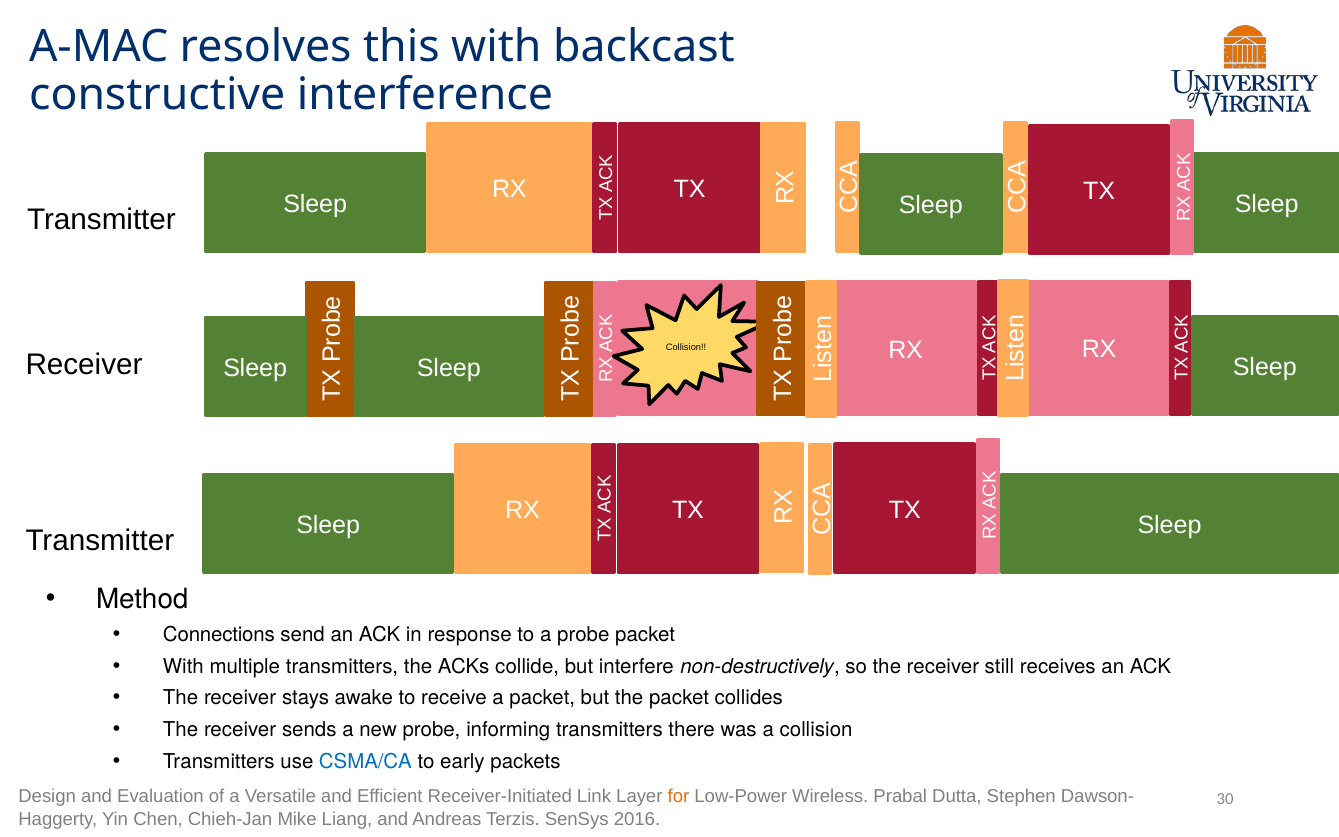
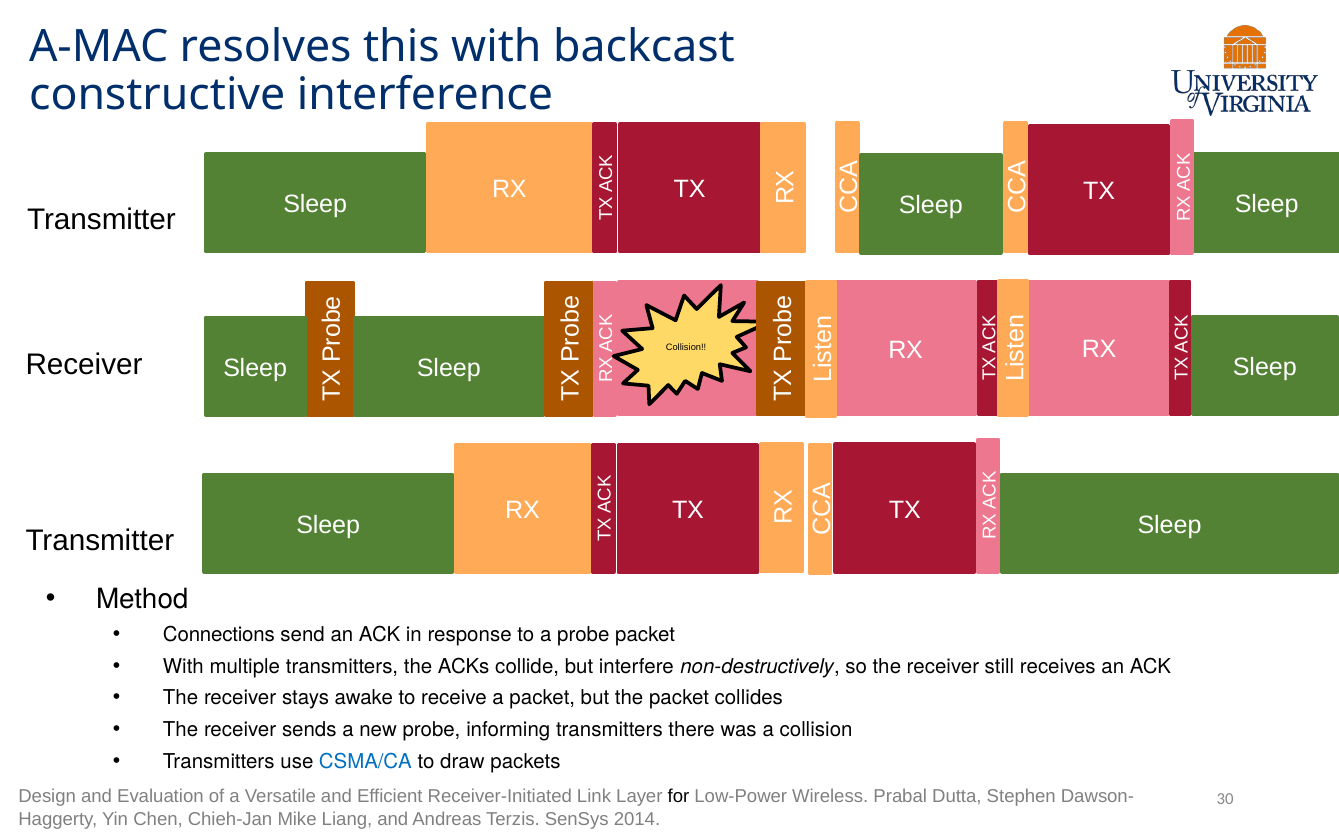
early: early -> draw (462, 761)
for colour: orange -> black (678, 797)
2016: 2016 -> 2014 (637, 819)
